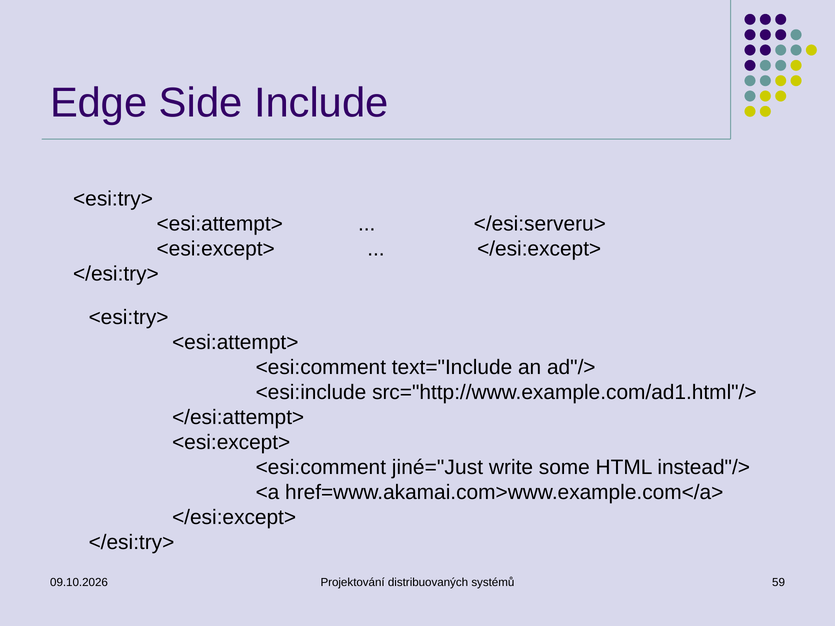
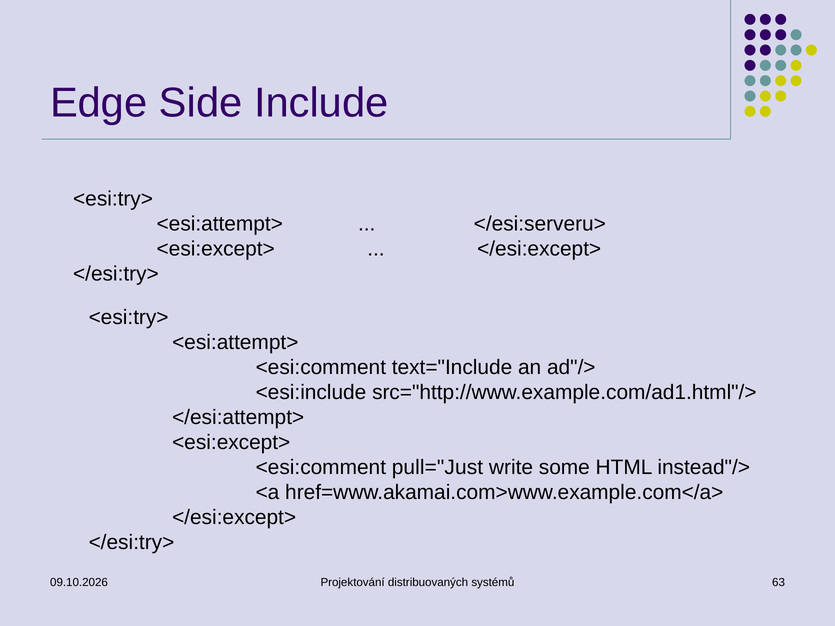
jiné="Just: jiné="Just -> pull="Just (437, 468)
59: 59 -> 63 (779, 583)
